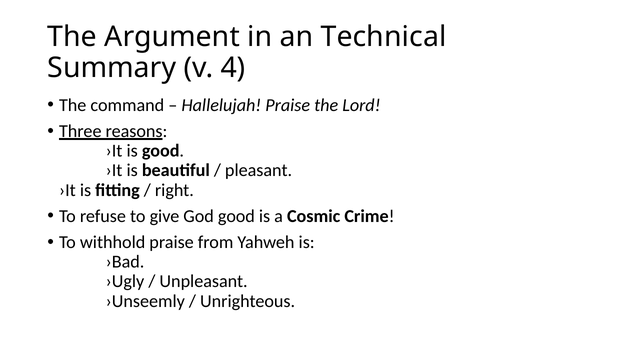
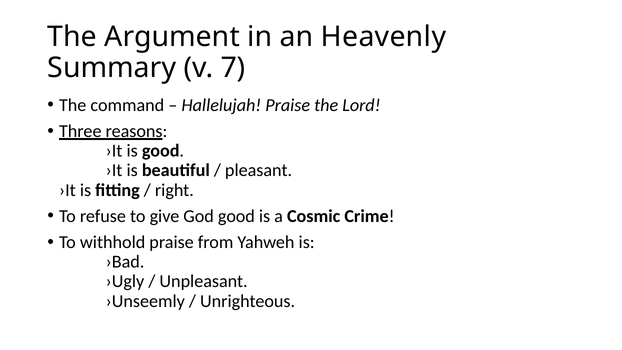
Technical: Technical -> Heavenly (383, 37)
4: 4 -> 7 (233, 68)
